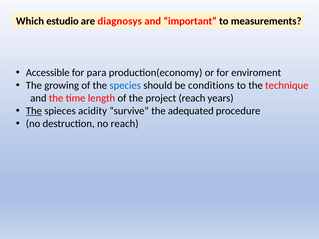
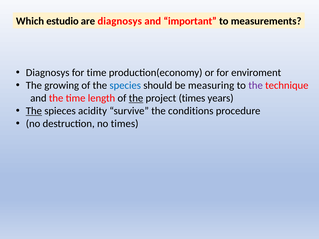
Accessible: Accessible -> Diagnosys (48, 73)
for para: para -> time (97, 73)
conditions: conditions -> measuring (211, 86)
the colour: black -> purple (256, 86)
the underline: none -> present (136, 98)
project reach: reach -> times (192, 98)
adequated: adequated -> conditions (191, 111)
no reach: reach -> times (125, 124)
